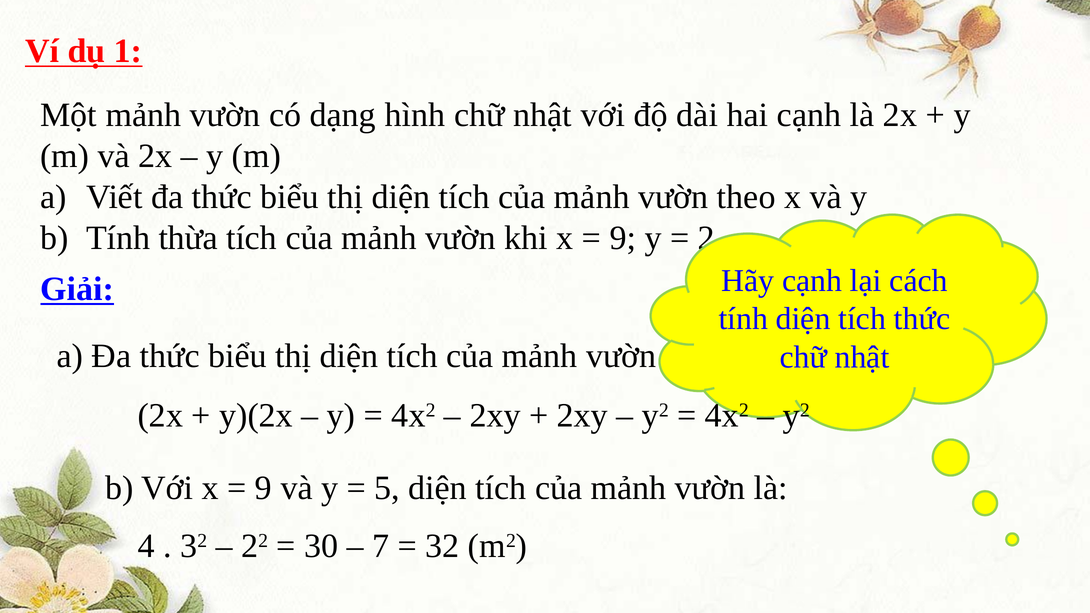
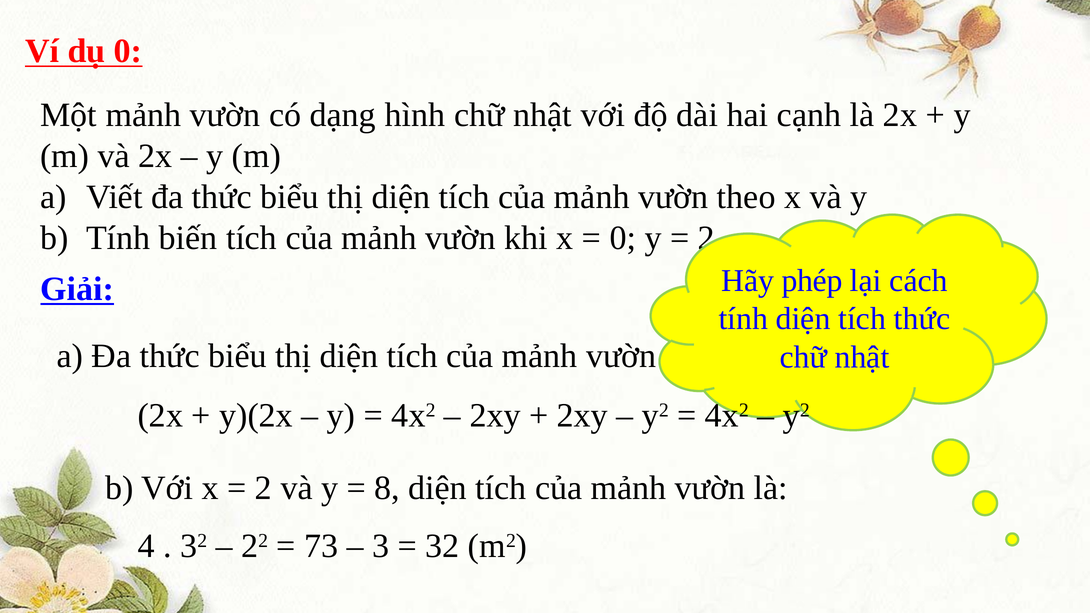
dụ 1: 1 -> 0 (128, 51)
thừa: thừa -> biến (188, 238)
9: 9 -> 0 (623, 238)
Hãy cạnh: cạnh -> phép (812, 281)
9: 9 -> 2 (263, 488)
5: 5 -> 8 (387, 488)
30: 30 -> 73 (321, 546)
7: 7 -> 3 (381, 546)
